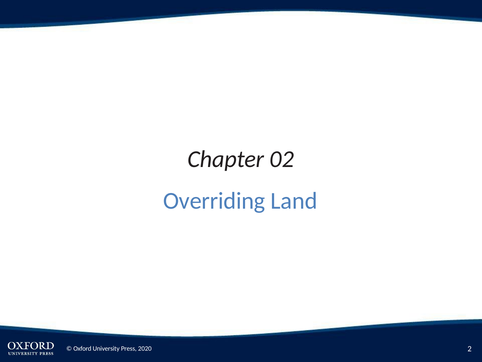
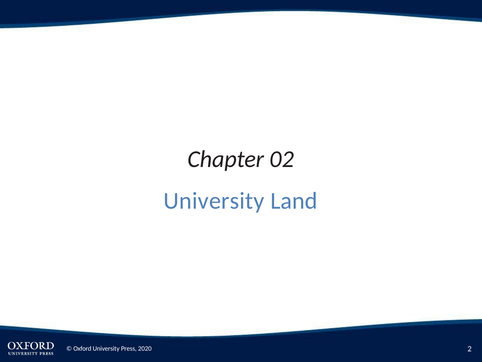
Overriding: Overriding -> University (214, 201)
